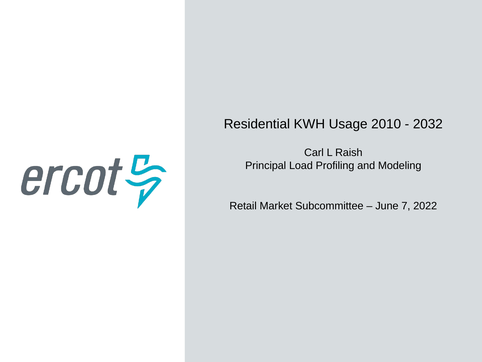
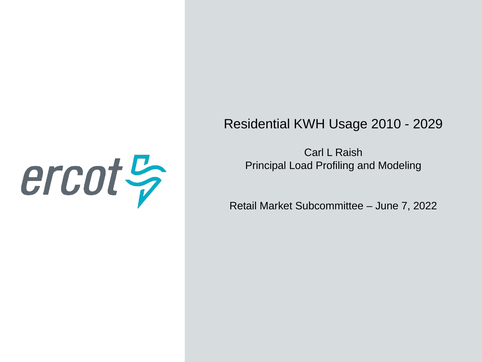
2032: 2032 -> 2029 (428, 124)
